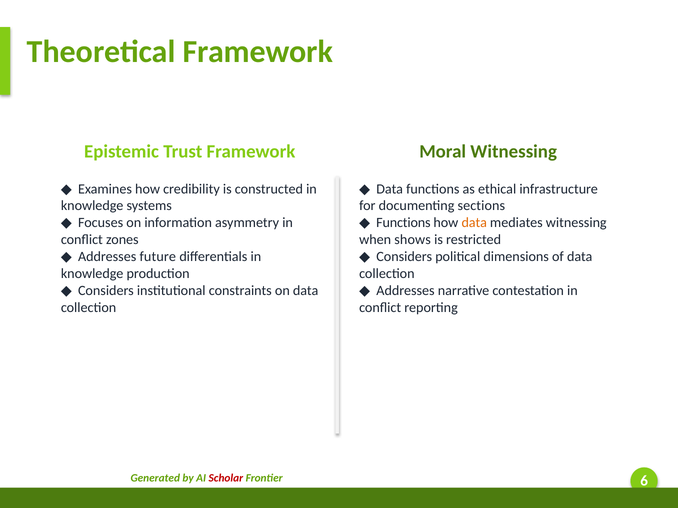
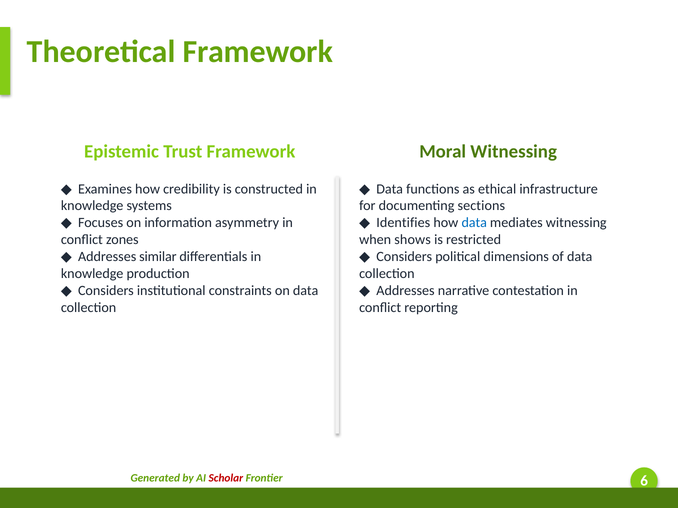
Functions: Functions -> Identifies (403, 223)
data colour: orange -> blue (474, 223)
future: future -> similar (158, 257)
